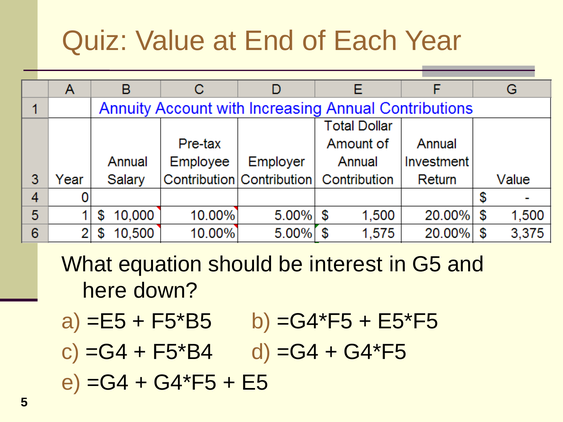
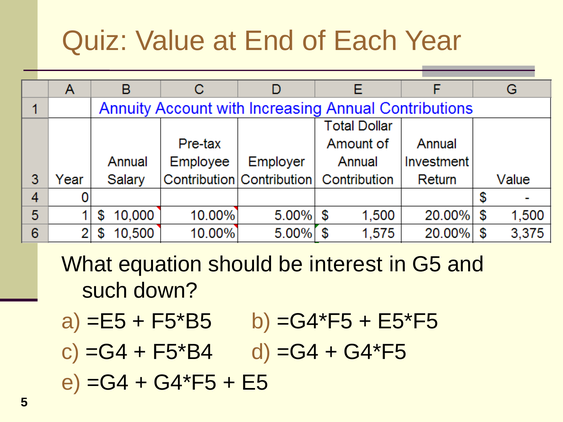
here: here -> such (105, 291)
